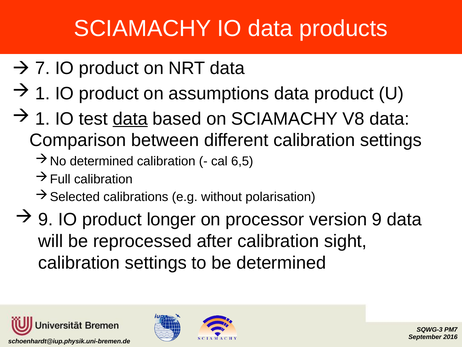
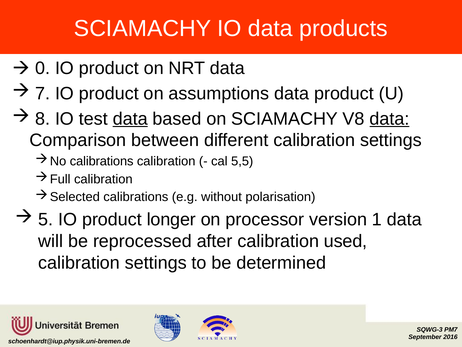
7: 7 -> 0 (43, 68)
1: 1 -> 7 (43, 93)
1: 1 -> 8 (43, 119)
data underline: none -> present (389, 119)
determined: determined -> calibrations (102, 161)
6,5: 6,5 -> 5,5 (242, 161)
9: 9 -> 5 (46, 219)
version 9: 9 -> 1 (377, 219)
sight: sight -> used (346, 241)
